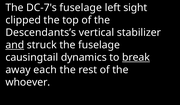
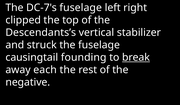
sight: sight -> right (135, 8)
and underline: present -> none (15, 45)
dynamics: dynamics -> founding (84, 58)
whoever: whoever -> negative (28, 83)
